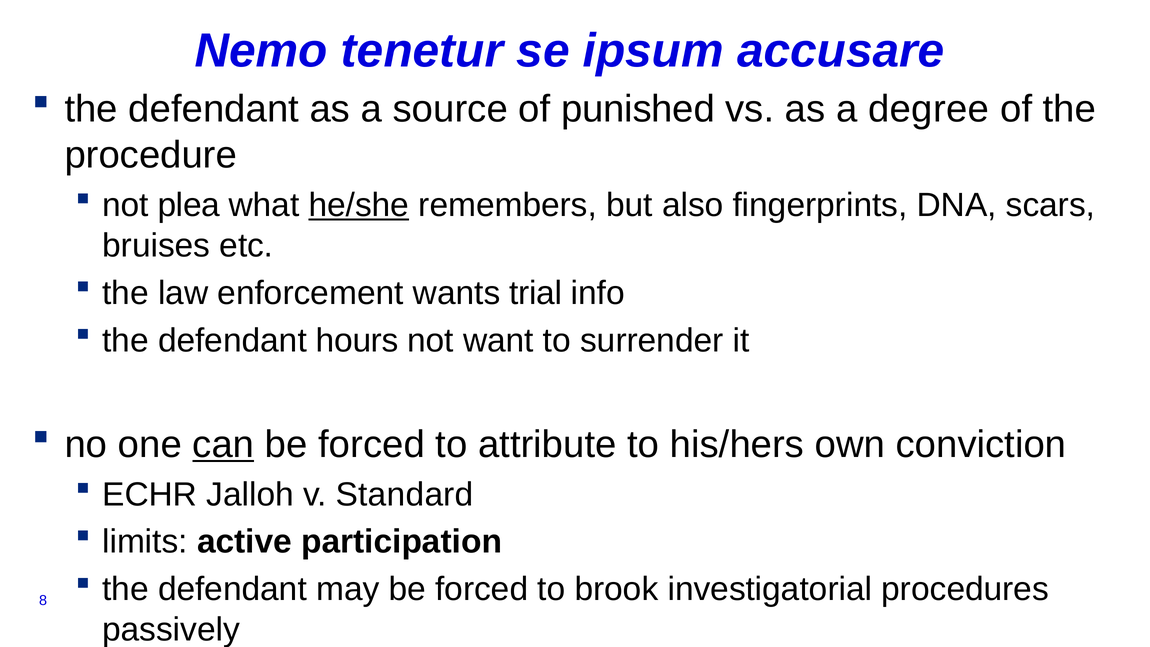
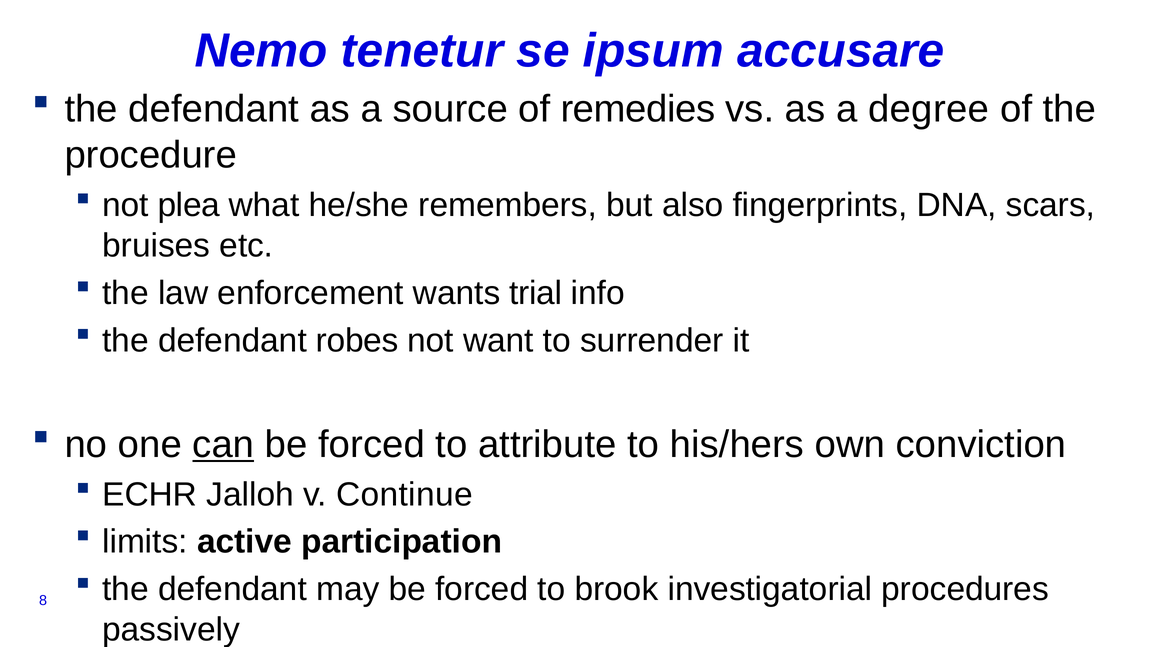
punished: punished -> remedies (638, 109)
he/she underline: present -> none (359, 205)
hours: hours -> robes (357, 340)
Standard: Standard -> Continue (405, 494)
